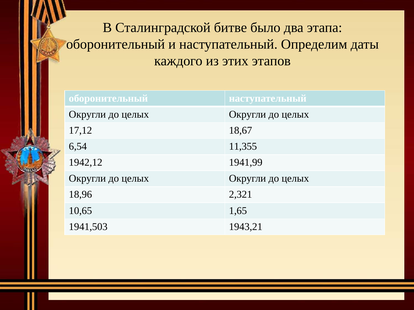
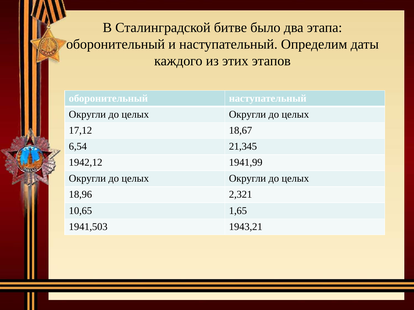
11,355: 11,355 -> 21,345 (243, 147)
